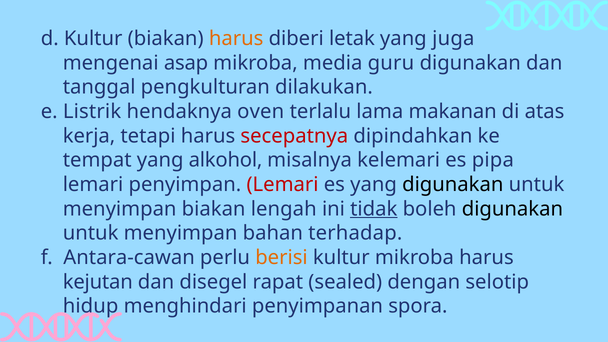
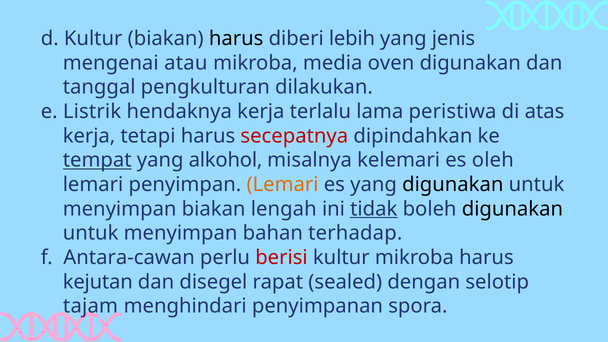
harus colour: orange -> black (236, 39)
letak: letak -> lebih (352, 39)
juga: juga -> jenis (454, 39)
asap: asap -> atau (186, 63)
guru: guru -> oven (391, 63)
hendaknya oven: oven -> kerja (261, 112)
makanan: makanan -> peristiwa (452, 112)
tempat underline: none -> present (97, 160)
pipa: pipa -> oleh (493, 160)
Lemari colour: red -> orange (283, 185)
berisi colour: orange -> red (281, 258)
hidup: hidup -> tajam (91, 306)
